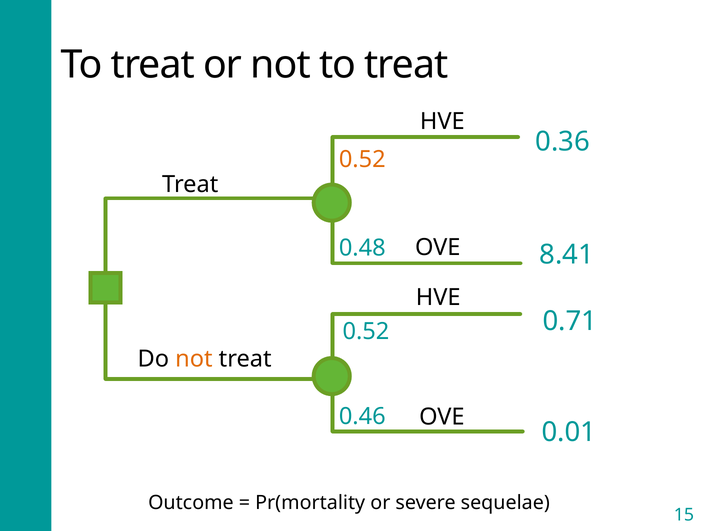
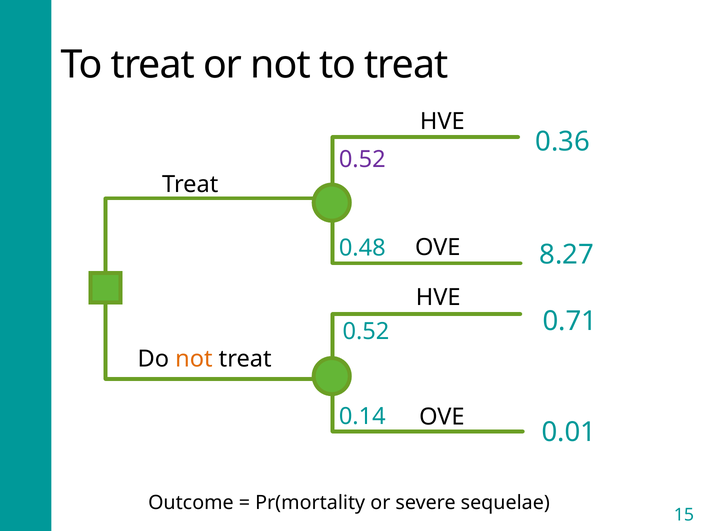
0.52 colour: orange -> purple (362, 159)
8.41: 8.41 -> 8.27 (567, 254)
0.46: 0.46 -> 0.14 (362, 416)
